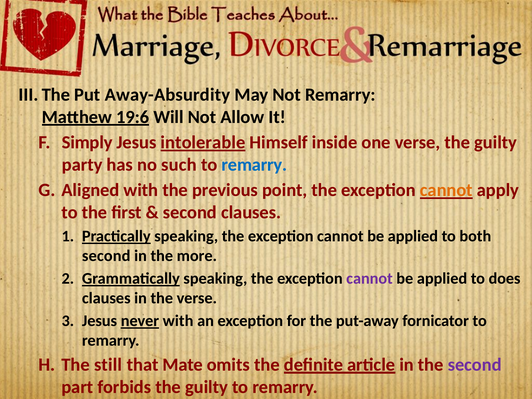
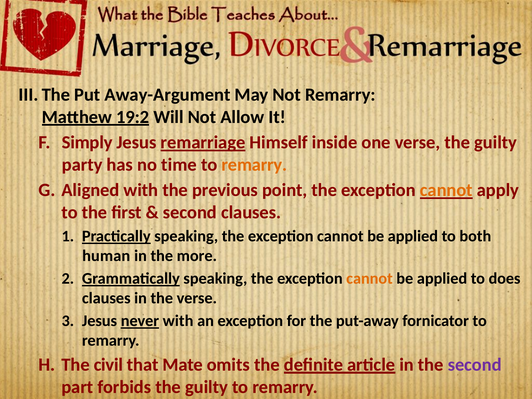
Away-Absurdity: Away-Absurdity -> Away-Argument (168, 95)
19:6: 19:6 -> 19:2 (133, 117)
intolerable: intolerable -> remarriage (203, 142)
such: such -> time (179, 165)
remarry colour: blue -> orange (254, 165)
second: second -> human (106, 256)
cannot colour: purple -> orange (369, 279)
still: still -> civil (108, 365)
